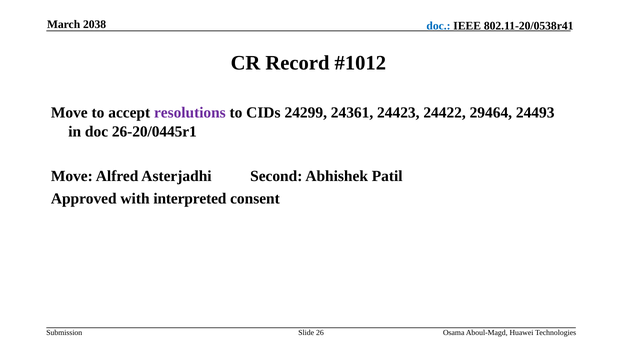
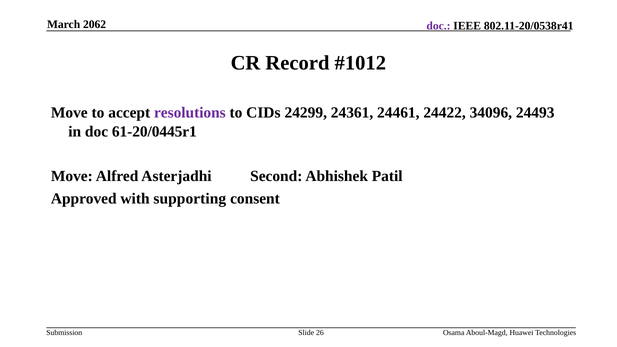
2038: 2038 -> 2062 (95, 25)
doc colour: blue -> purple (438, 26)
24423: 24423 -> 24461 (398, 113)
29464: 29464 -> 34096 (491, 113)
26-20/0445r1: 26-20/0445r1 -> 61-20/0445r1 (154, 131)
interpreted: interpreted -> supporting (190, 199)
